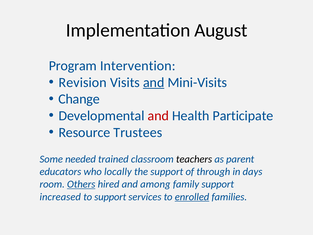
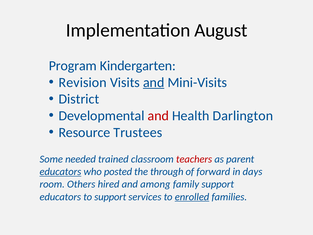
Intervention: Intervention -> Kindergarten (138, 66)
Change: Change -> District (79, 99)
Participate: Participate -> Darlington (243, 116)
teachers colour: black -> red (194, 159)
educators underline: none -> present (60, 172)
locally: locally -> posted (118, 172)
the support: support -> through (167, 172)
through: through -> forward (213, 172)
Others underline: present -> none (81, 184)
increased: increased -> educators (60, 197)
